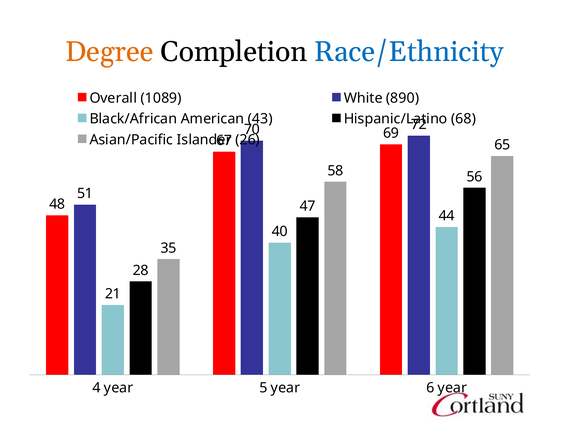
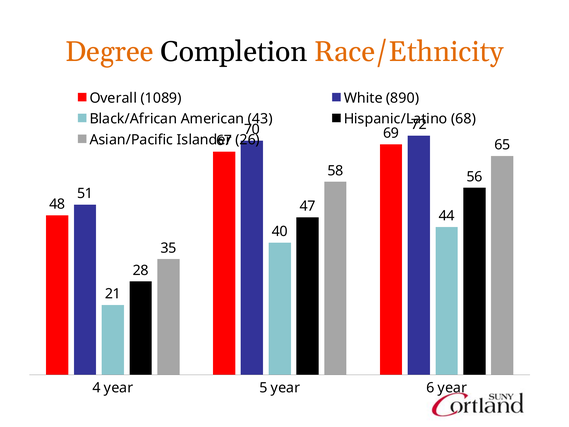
Race/Ethnicity colour: blue -> orange (409, 52)
